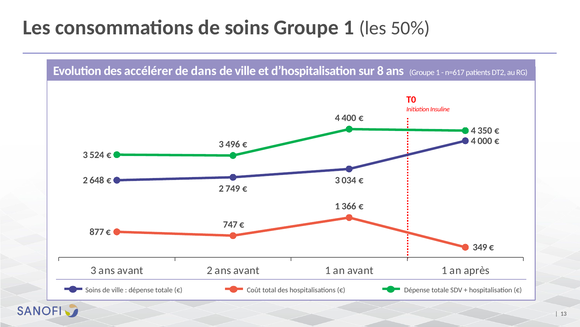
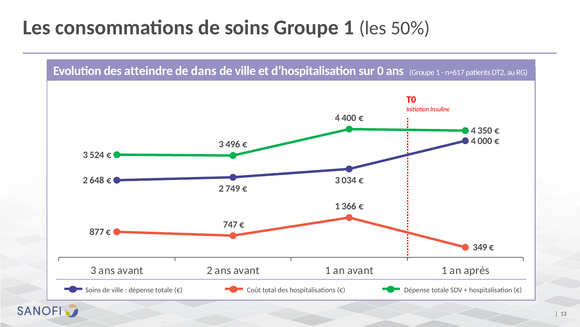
accélérer: accélérer -> atteindre (148, 71)
8: 8 -> 0 (380, 71)
